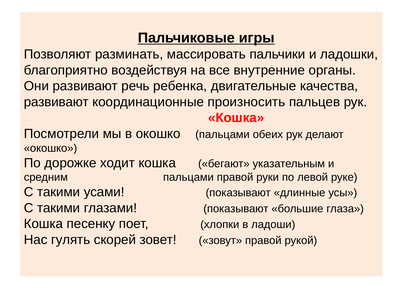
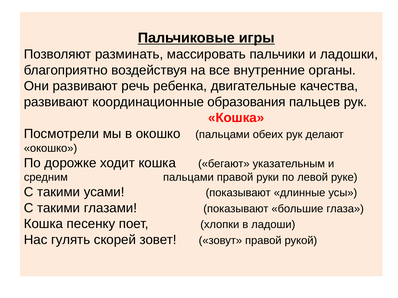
произносить: произносить -> образования (247, 102)
